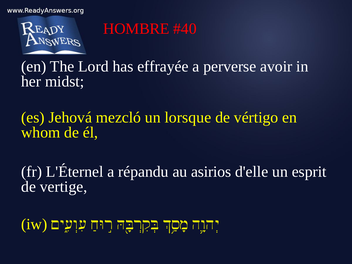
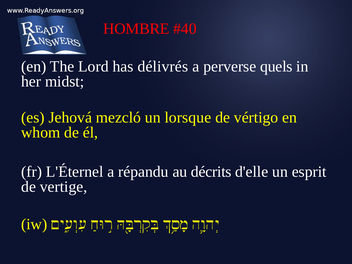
effrayée: effrayée -> délivrés (163, 66)
avoir: avoir -> quels (276, 66)
asirios: asirios -> décrits (211, 172)
